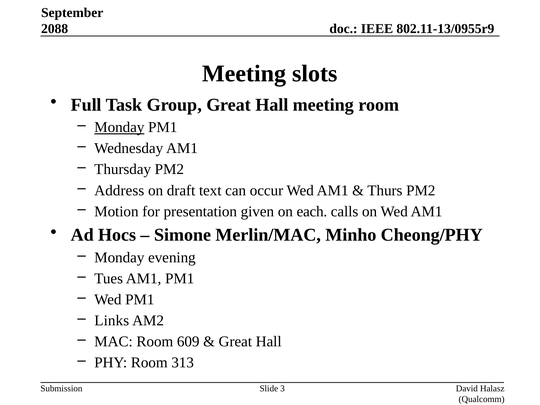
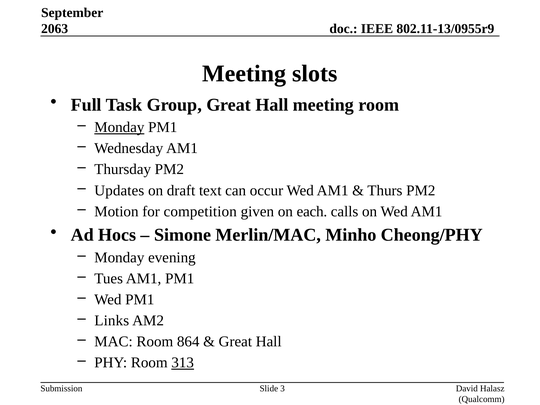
2088: 2088 -> 2063 (55, 29)
Address: Address -> Updates (119, 190)
presentation: presentation -> competition (200, 211)
609: 609 -> 864 (188, 342)
313 underline: none -> present (183, 363)
